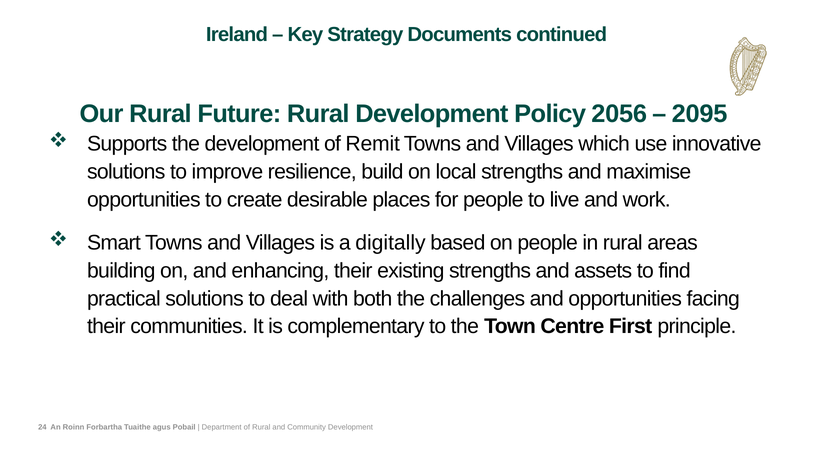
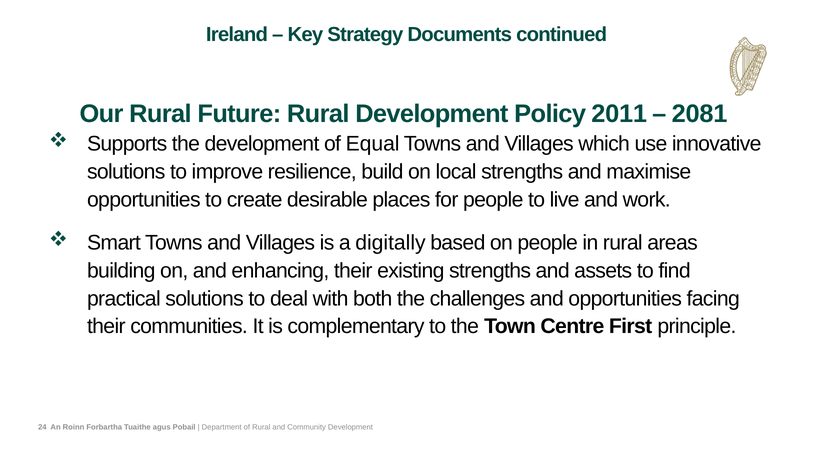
2056: 2056 -> 2011 (619, 114)
2095: 2095 -> 2081 (700, 114)
Remit: Remit -> Equal (373, 144)
